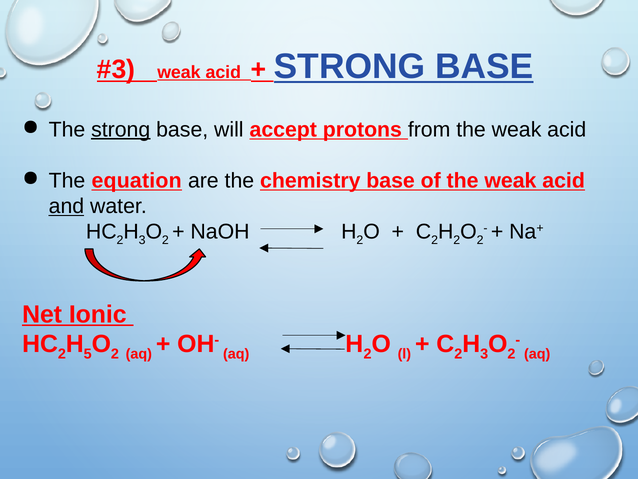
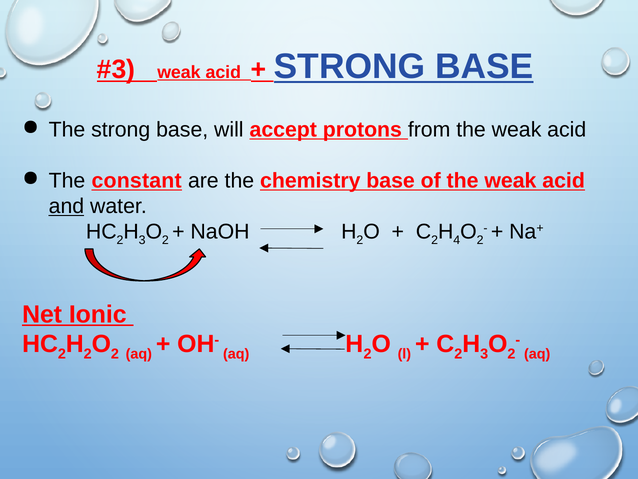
strong underline: present -> none (121, 130)
equation: equation -> constant (137, 181)
2: 2 -> 4 (457, 240)
5: 5 -> 2 (88, 354)
